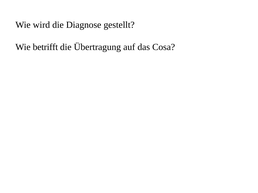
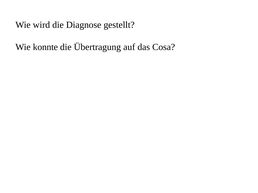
betrifft: betrifft -> konnte (45, 47)
